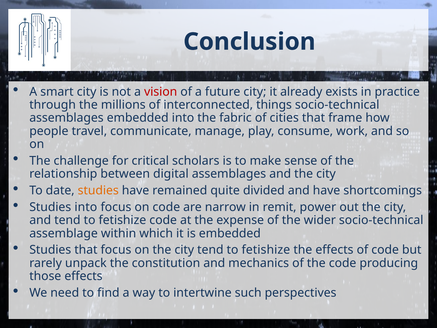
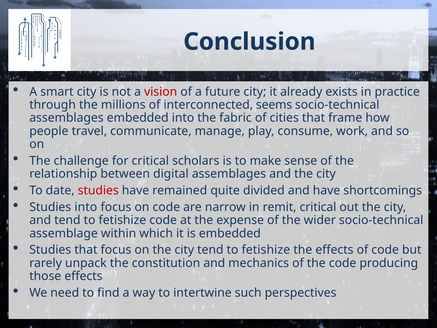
things: things -> seems (274, 105)
studies colour: orange -> red (98, 190)
remit power: power -> critical (318, 207)
